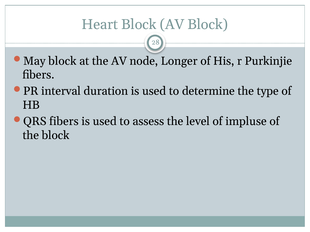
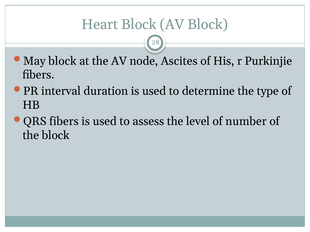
Longer: Longer -> Ascites (179, 61)
impluse: impluse -> number (246, 122)
